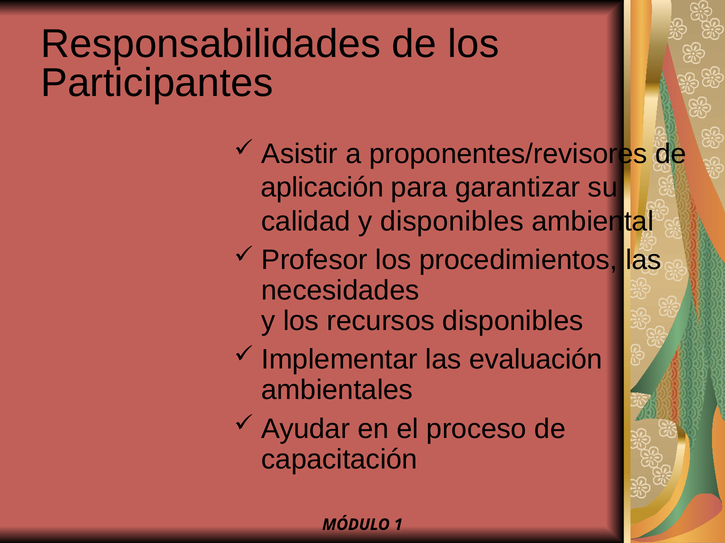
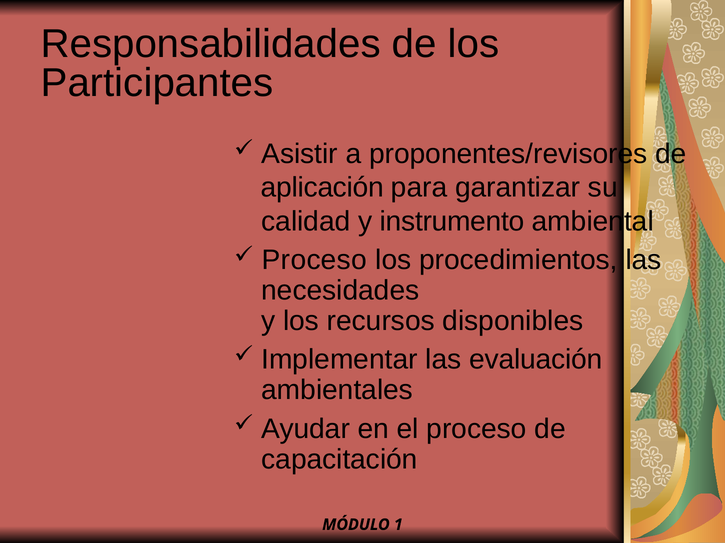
y disponibles: disponibles -> instrumento (452, 222)
Profesor: Profesor -> Proceso (314, 260)
